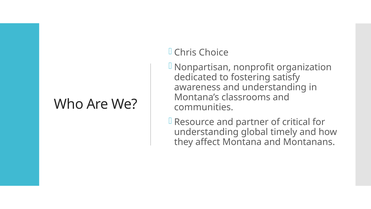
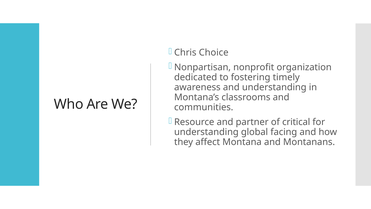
satisfy: satisfy -> timely (286, 77)
timely: timely -> facing (284, 132)
